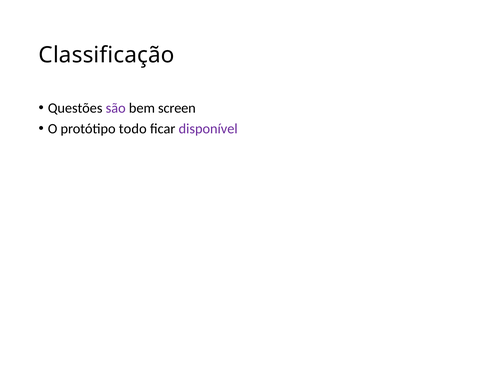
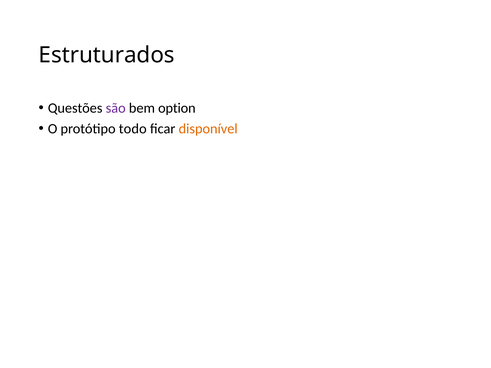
Classificação: Classificação -> Estruturados (107, 55)
screen: screen -> option (177, 108)
disponível colour: purple -> orange (208, 129)
